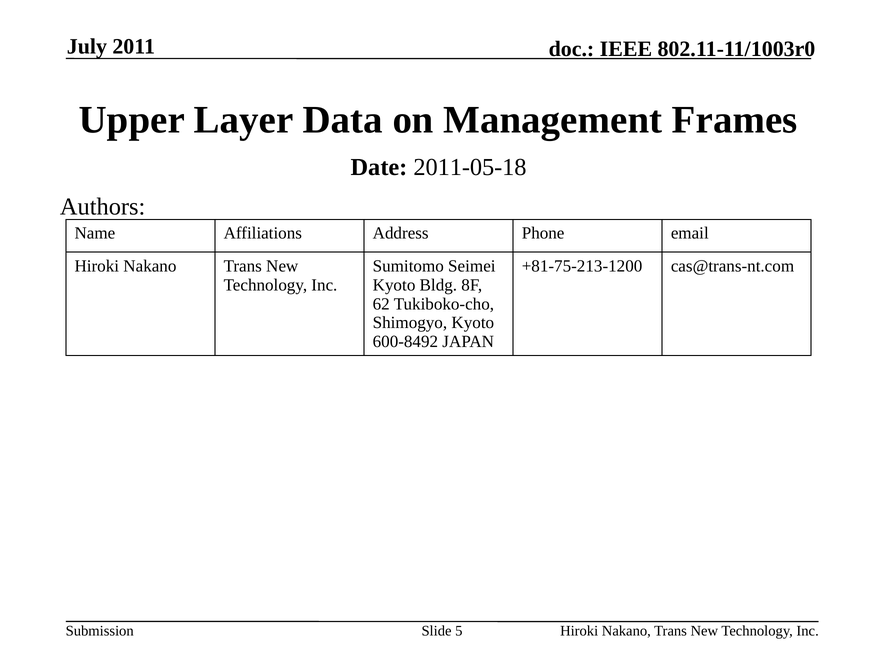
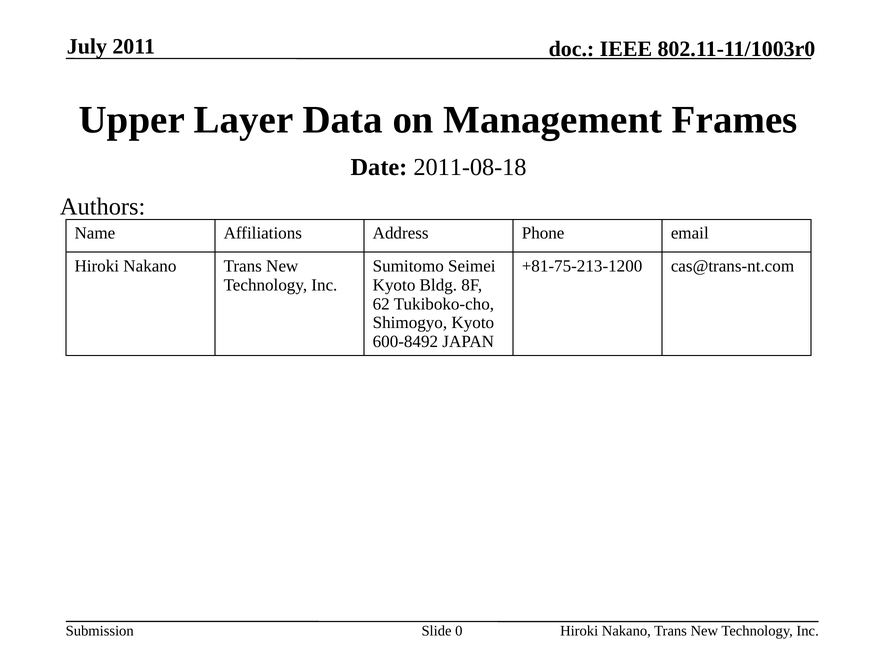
2011-05-18: 2011-05-18 -> 2011-08-18 (470, 167)
5: 5 -> 0 (459, 631)
